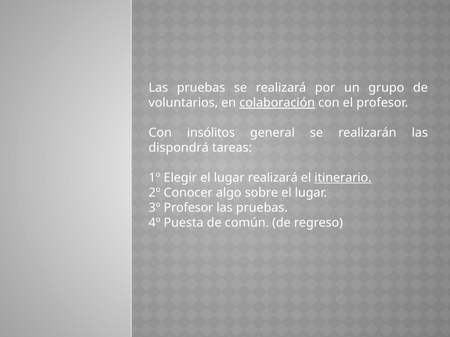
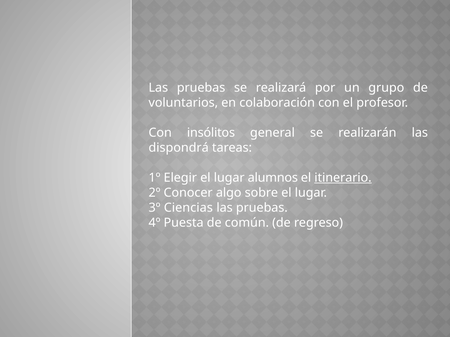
colaboración underline: present -> none (277, 103)
lugar realizará: realizará -> alumnos (273, 178)
3º Profesor: Profesor -> Ciencias (188, 208)
